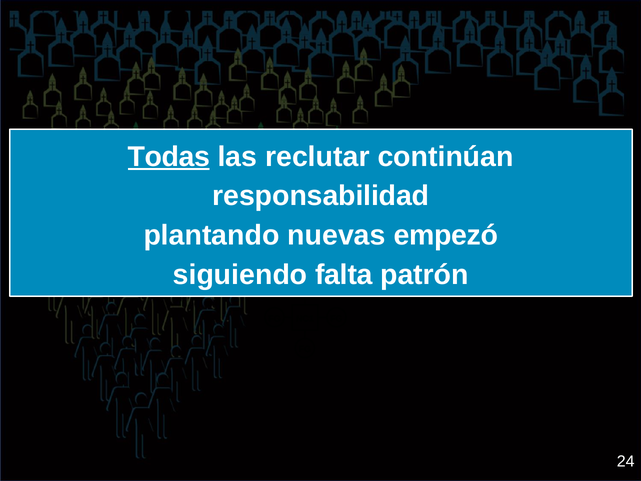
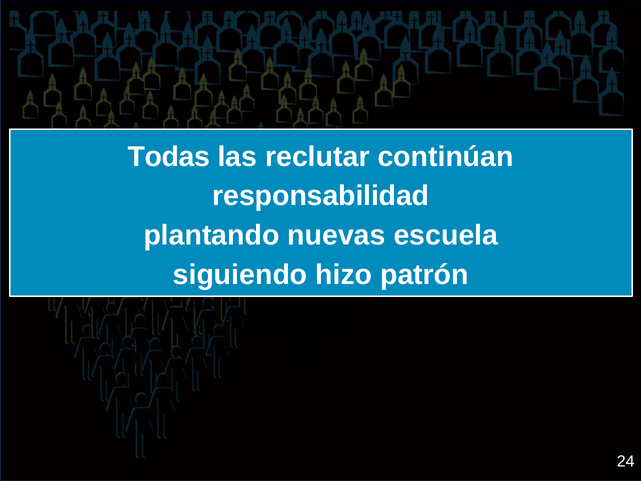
Todas underline: present -> none (169, 157)
empezó: empezó -> escuela (446, 235)
falta: falta -> hizo (344, 275)
